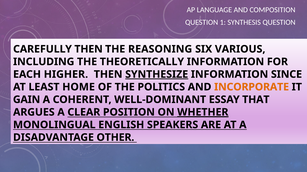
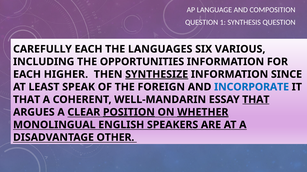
CAREFULLY THEN: THEN -> EACH (89, 49)
REASONING: REASONING -> LANGUAGES (160, 49)
THEORETICALLY: THEORETICALLY -> OPPORTUNITIES (142, 62)
HOME: HOME -> SPEAK (79, 87)
POLITICS: POLITICS -> FOREIGN (161, 87)
INCORPORATE colour: orange -> blue (252, 87)
GAIN: GAIN -> THAT (27, 100)
WELL-DOMINANT: WELL-DOMINANT -> WELL-MANDARIN (160, 100)
THAT underline: none -> present (256, 100)
POSITION underline: none -> present (129, 113)
